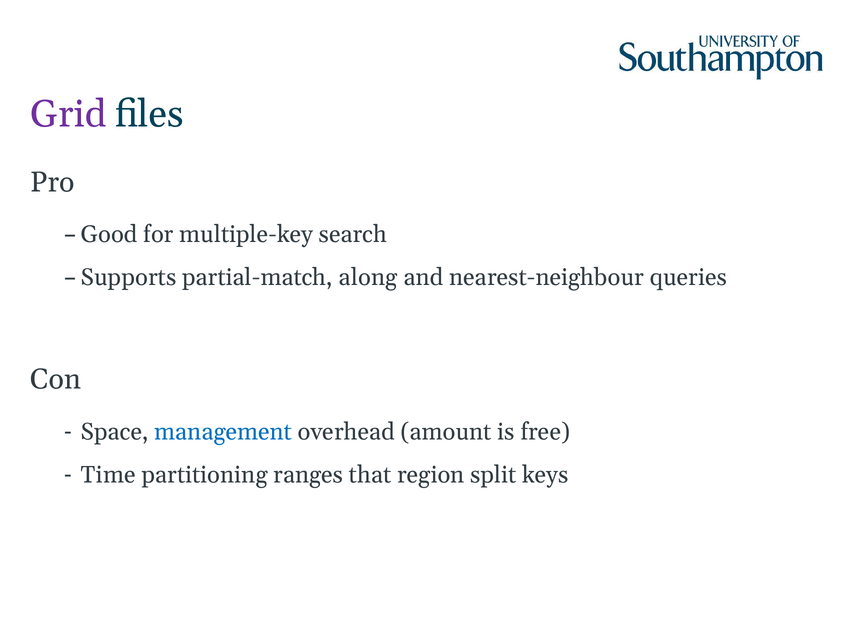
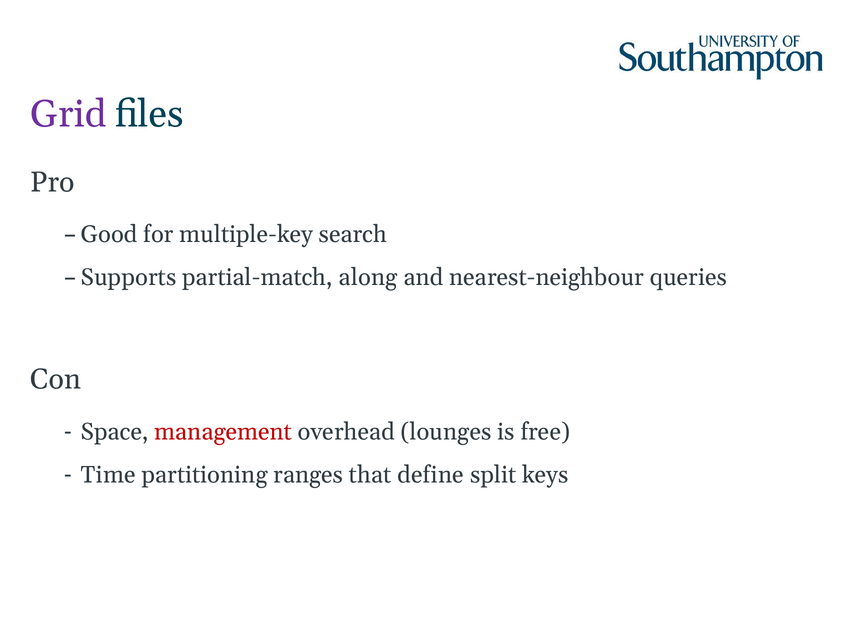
management colour: blue -> red (223, 432)
amount: amount -> lounges (446, 432)
region: region -> define (431, 474)
